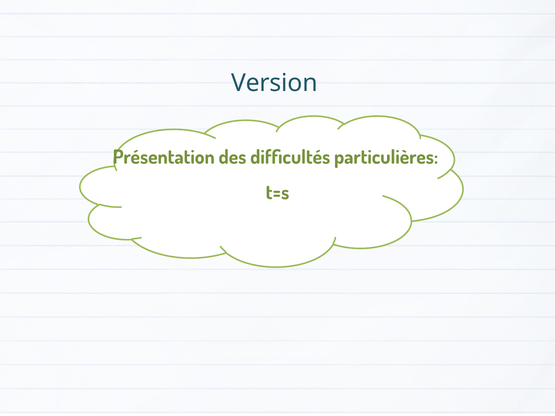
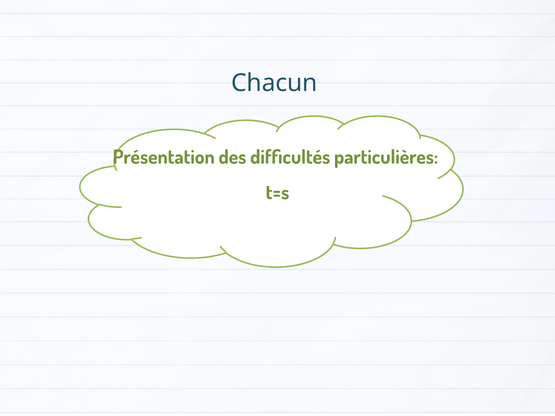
Version: Version -> Chacun (274, 83)
